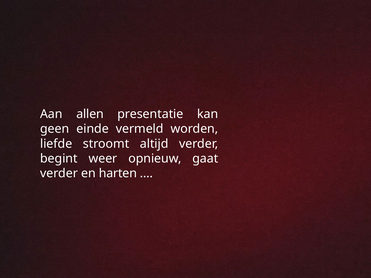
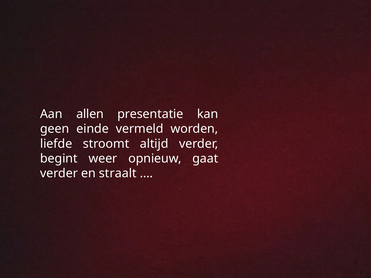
harten: harten -> straalt (118, 174)
